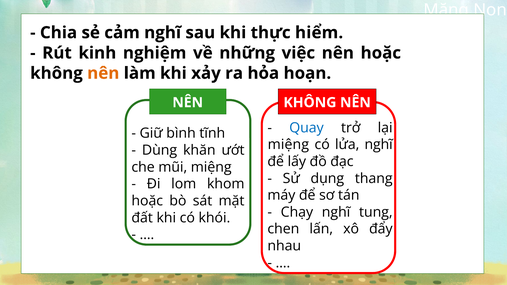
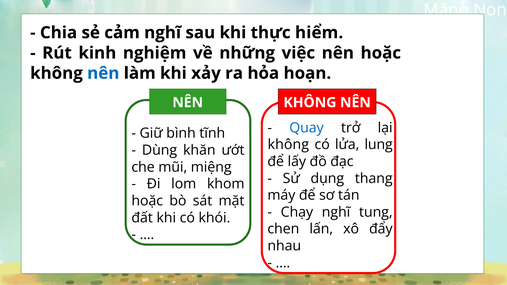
nên colour: orange -> blue (103, 73)
miệng: miệng -> không (288, 145)
lửa nghĩ: nghĩ -> lung (379, 145)
